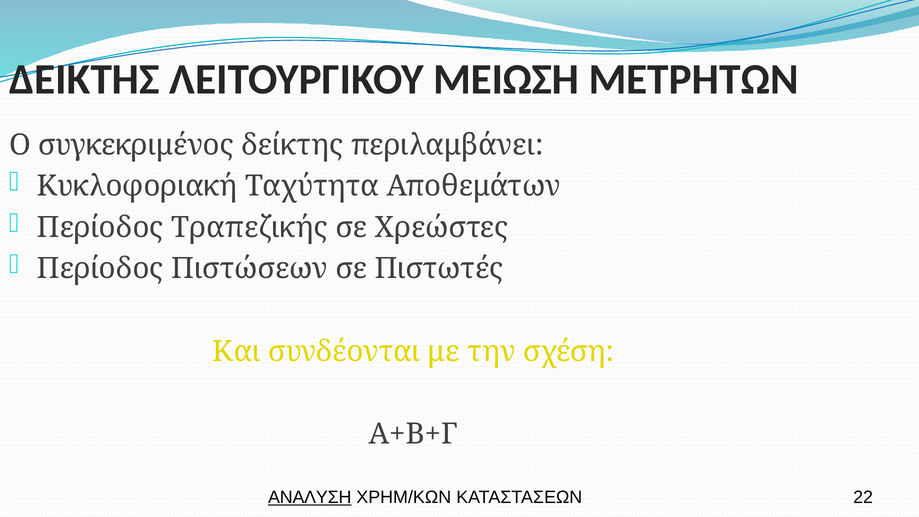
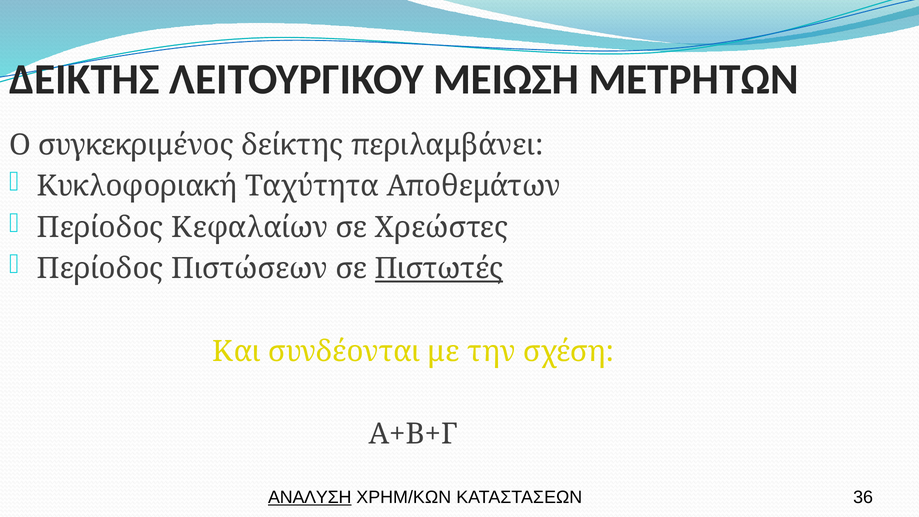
Τραπεζικής: Τραπεζικής -> Κεφαλαίων (250, 227)
Πιστωτές underline: none -> present (439, 269)
22: 22 -> 36 (863, 497)
